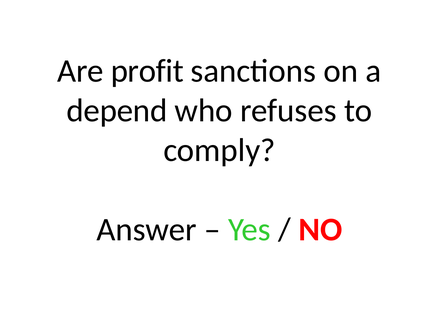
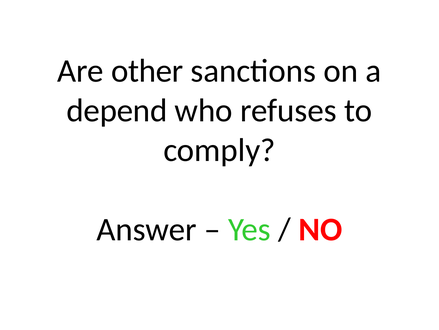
profit: profit -> other (147, 71)
